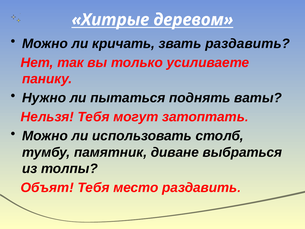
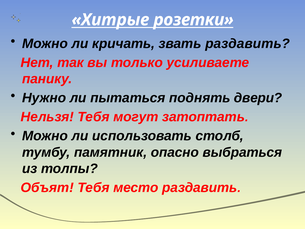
деревом: деревом -> розетки (194, 20)
ваты: ваты -> двери (258, 98)
диване: диване -> опасно (175, 152)
